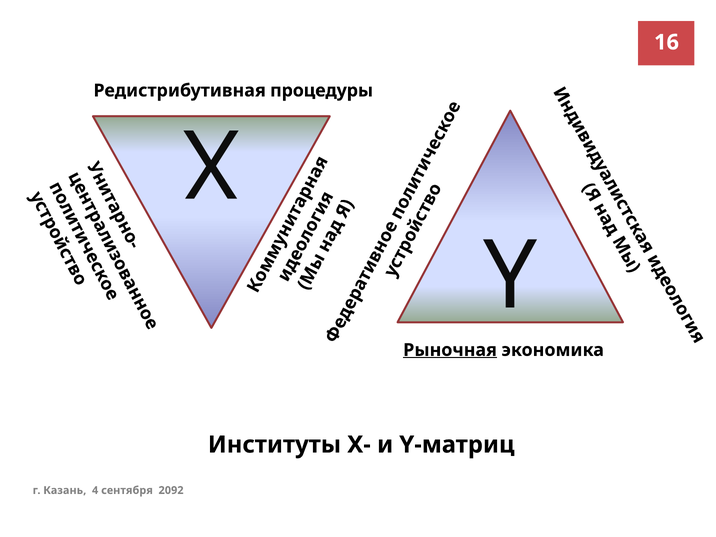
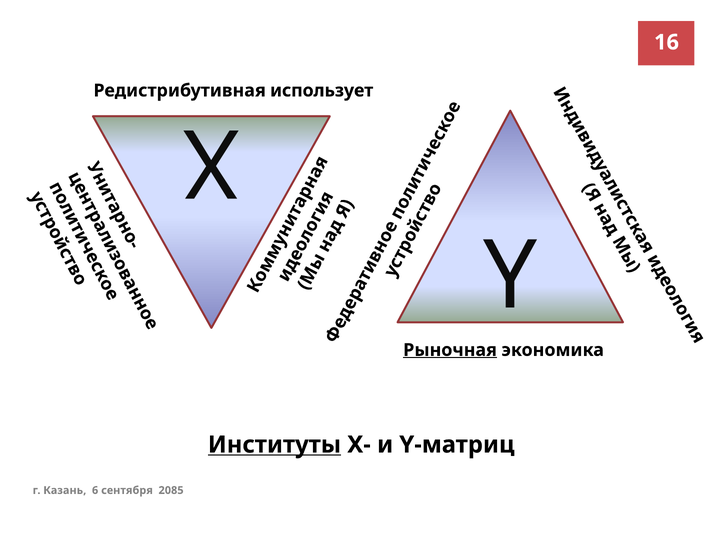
процедуры: процедуры -> использует (322, 91)
Институты underline: none -> present (274, 445)
4: 4 -> 6 (95, 490)
2092: 2092 -> 2085 (171, 490)
